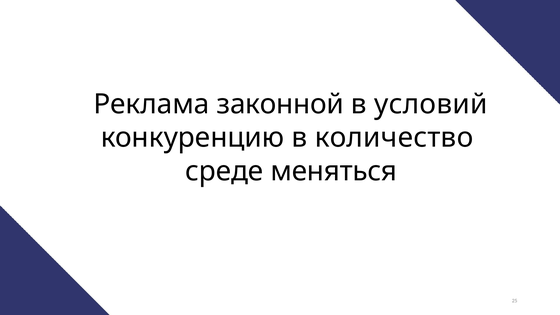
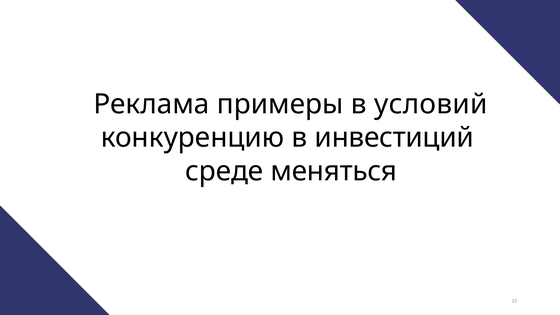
законной: законной -> примеры (280, 104)
количество: количество -> инвестиций (394, 138)
